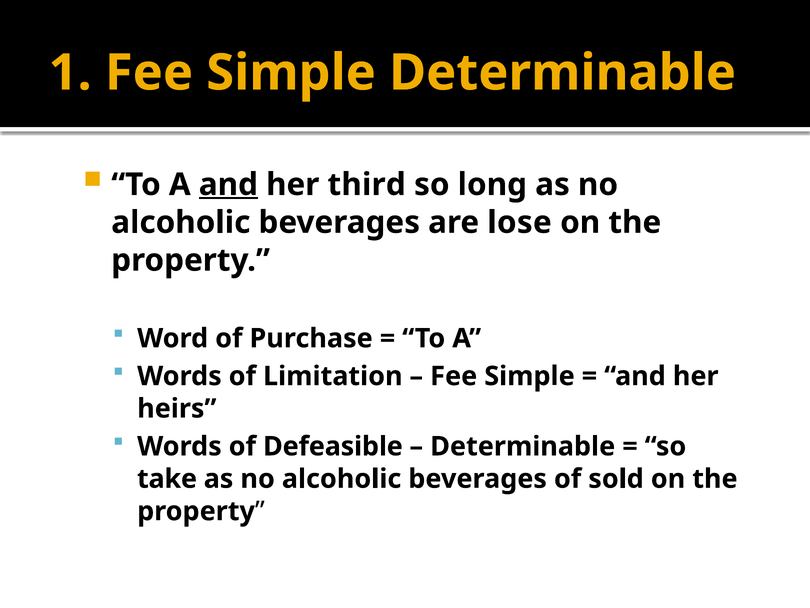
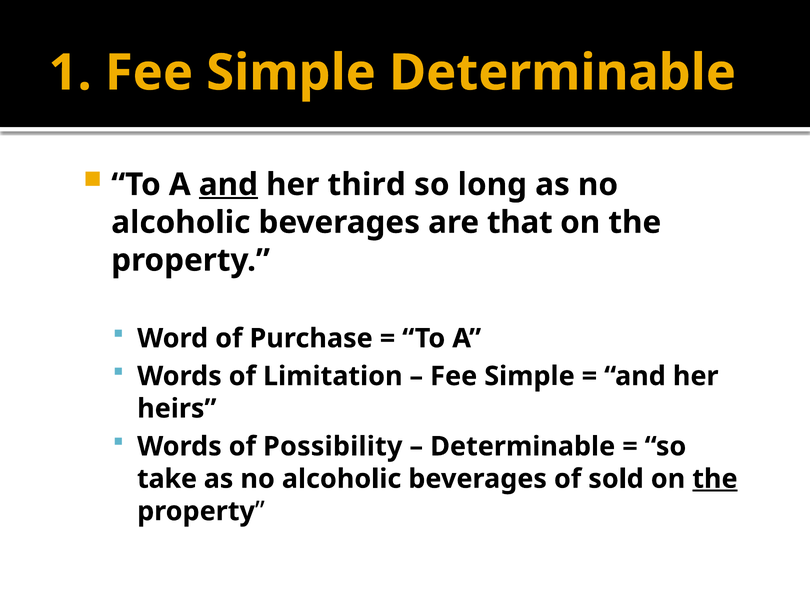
lose: lose -> that (520, 222)
Defeasible: Defeasible -> Possibility (333, 446)
the underline: none -> present (715, 478)
